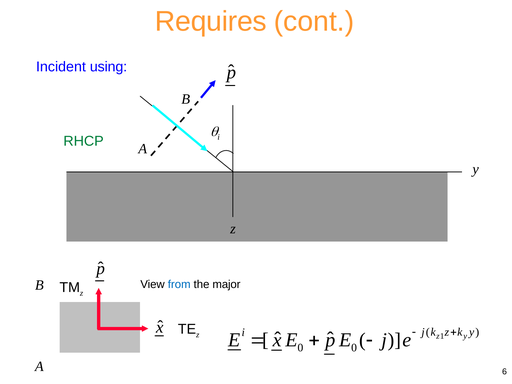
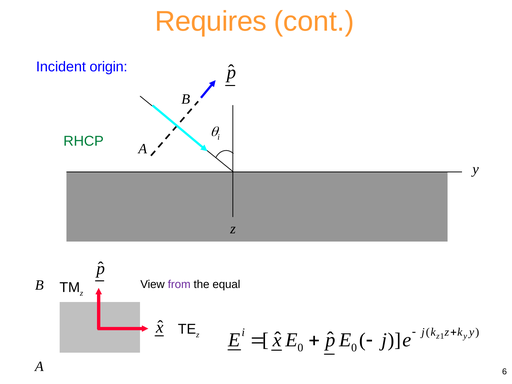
using: using -> origin (109, 67)
from colour: blue -> purple (179, 284)
major: major -> equal (226, 284)
